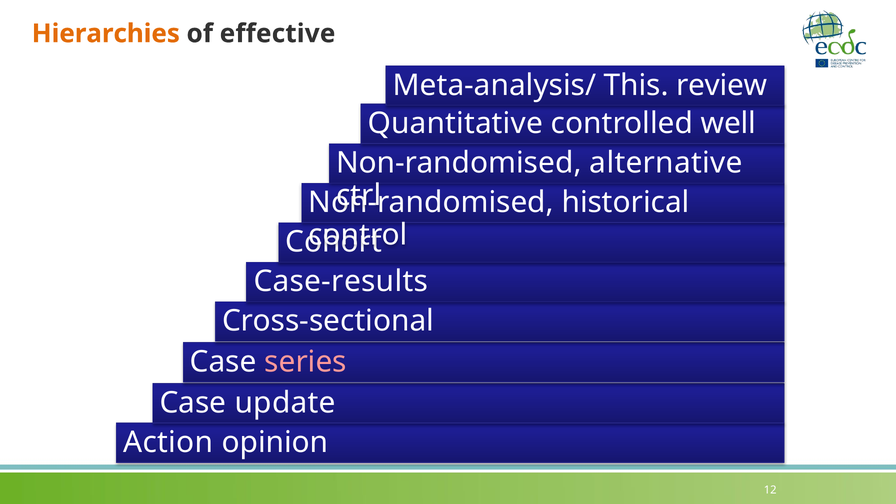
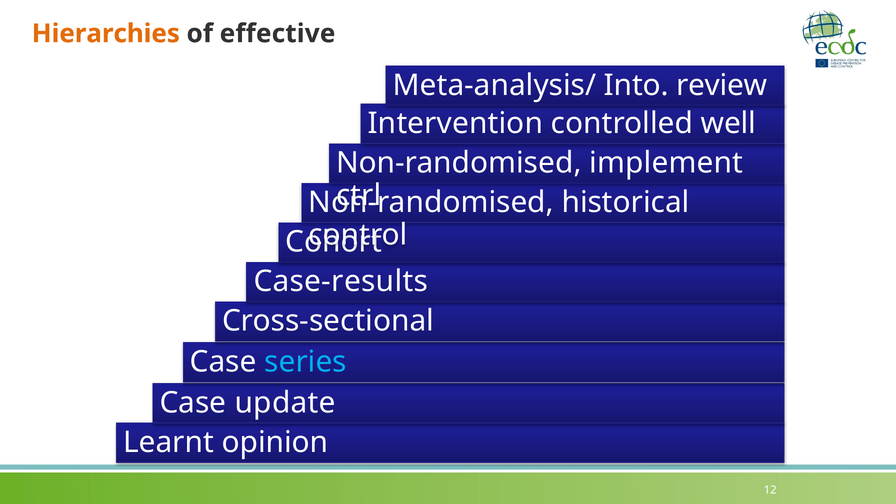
This: This -> Into (636, 85)
Quantitative: Quantitative -> Intervention (455, 123)
alternative: alternative -> implement (666, 163)
series colour: pink -> light blue (306, 362)
Action: Action -> Learnt (168, 442)
